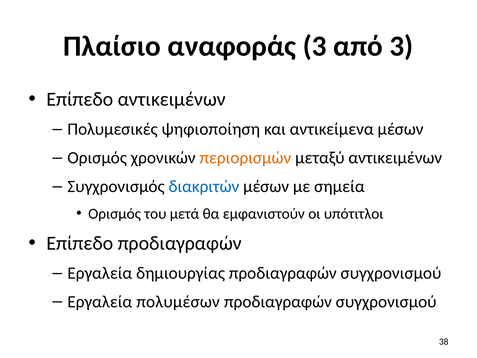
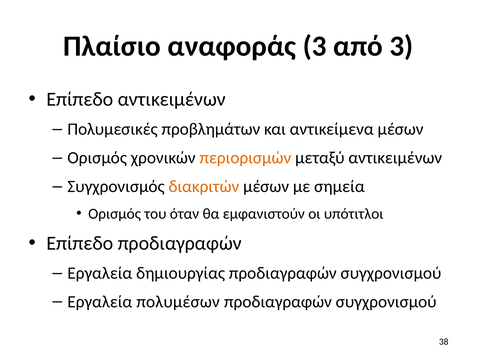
ψηφιοποίηση: ψηφιοποίηση -> προβλημάτων (211, 129)
διακριτών colour: blue -> orange (204, 186)
μετά: μετά -> όταν (184, 214)
